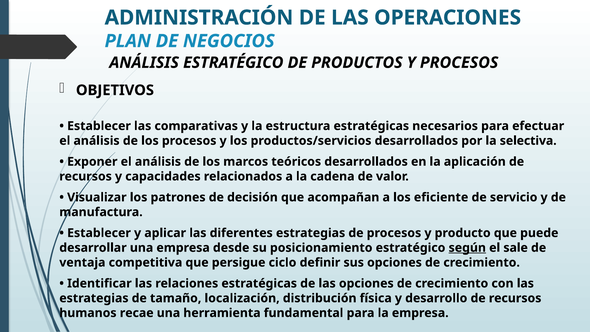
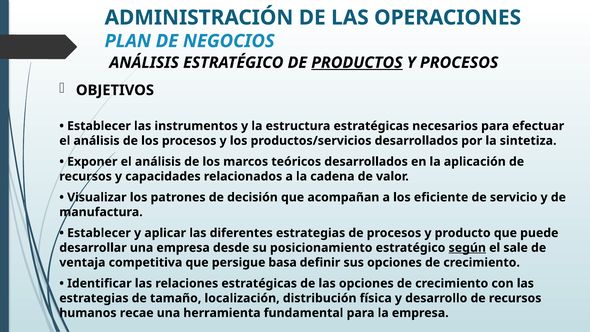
PRODUCTOS underline: none -> present (357, 63)
comparativas: comparativas -> instrumentos (196, 126)
selectiva: selectiva -> sintetiza (528, 141)
ciclo: ciclo -> basa (283, 262)
